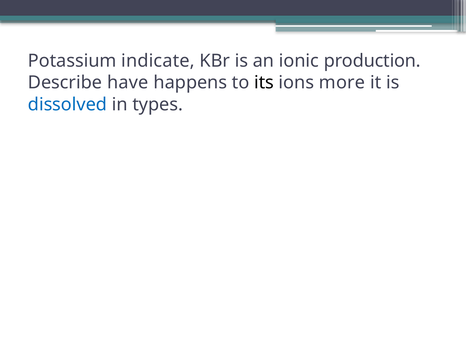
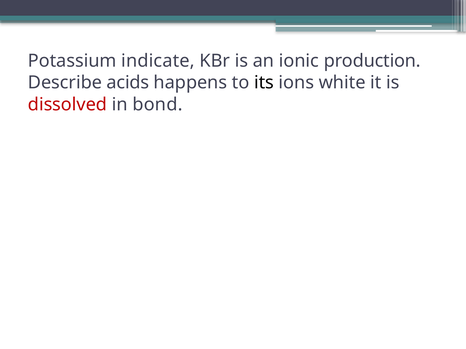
have: have -> acids (128, 83)
more: more -> white (342, 83)
dissolved colour: blue -> red (68, 105)
types: types -> bond (158, 105)
